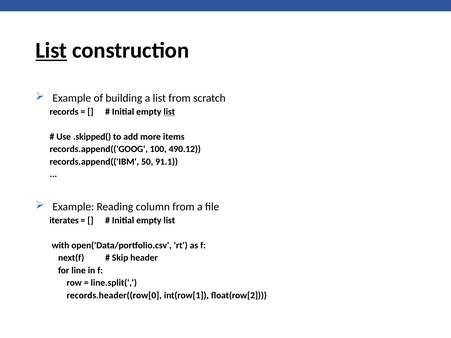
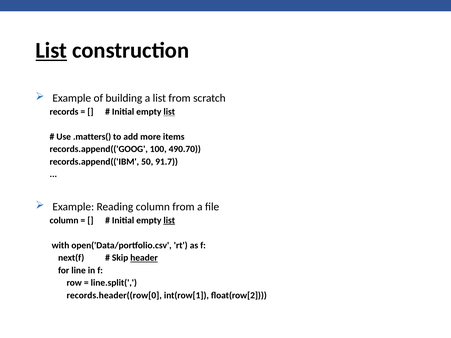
.skipped(: .skipped( -> .matters( (92, 137)
490.12: 490.12 -> 490.70 (185, 149)
91.1: 91.1 -> 91.7 (167, 162)
iterates: iterates -> column (64, 221)
list underline: none -> present (169, 221)
header underline: none -> present (144, 258)
